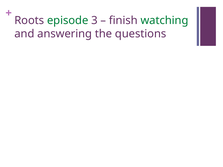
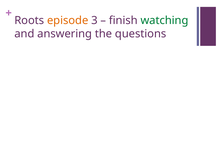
episode colour: green -> orange (68, 20)
